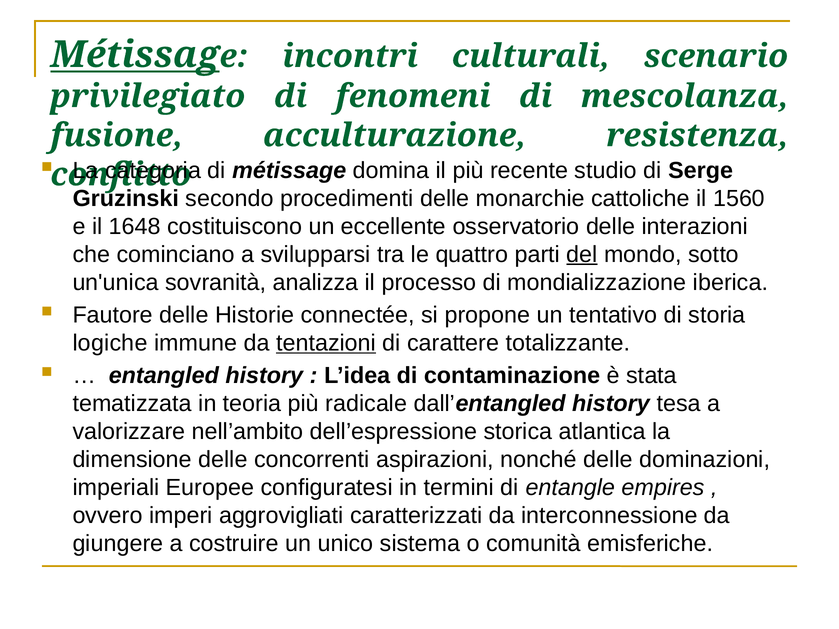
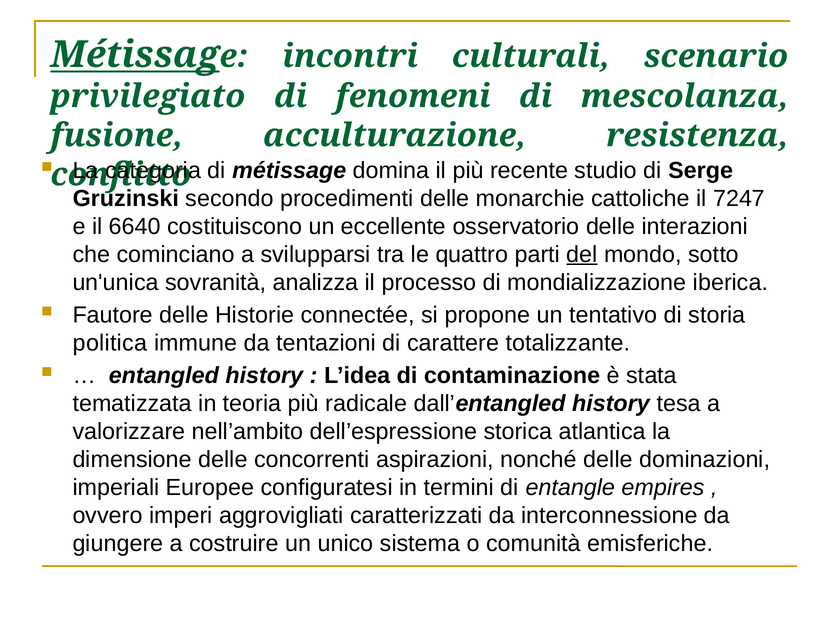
1560: 1560 -> 7247 (739, 199)
1648: 1648 -> 6640 (135, 227)
logiche: logiche -> politica (110, 343)
tentazioni underline: present -> none (326, 343)
